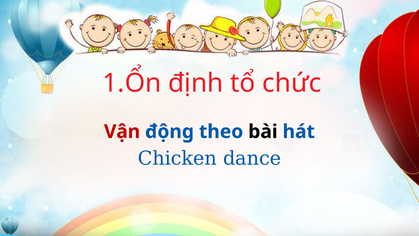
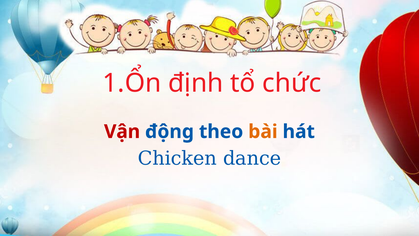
bài colour: black -> orange (263, 131)
